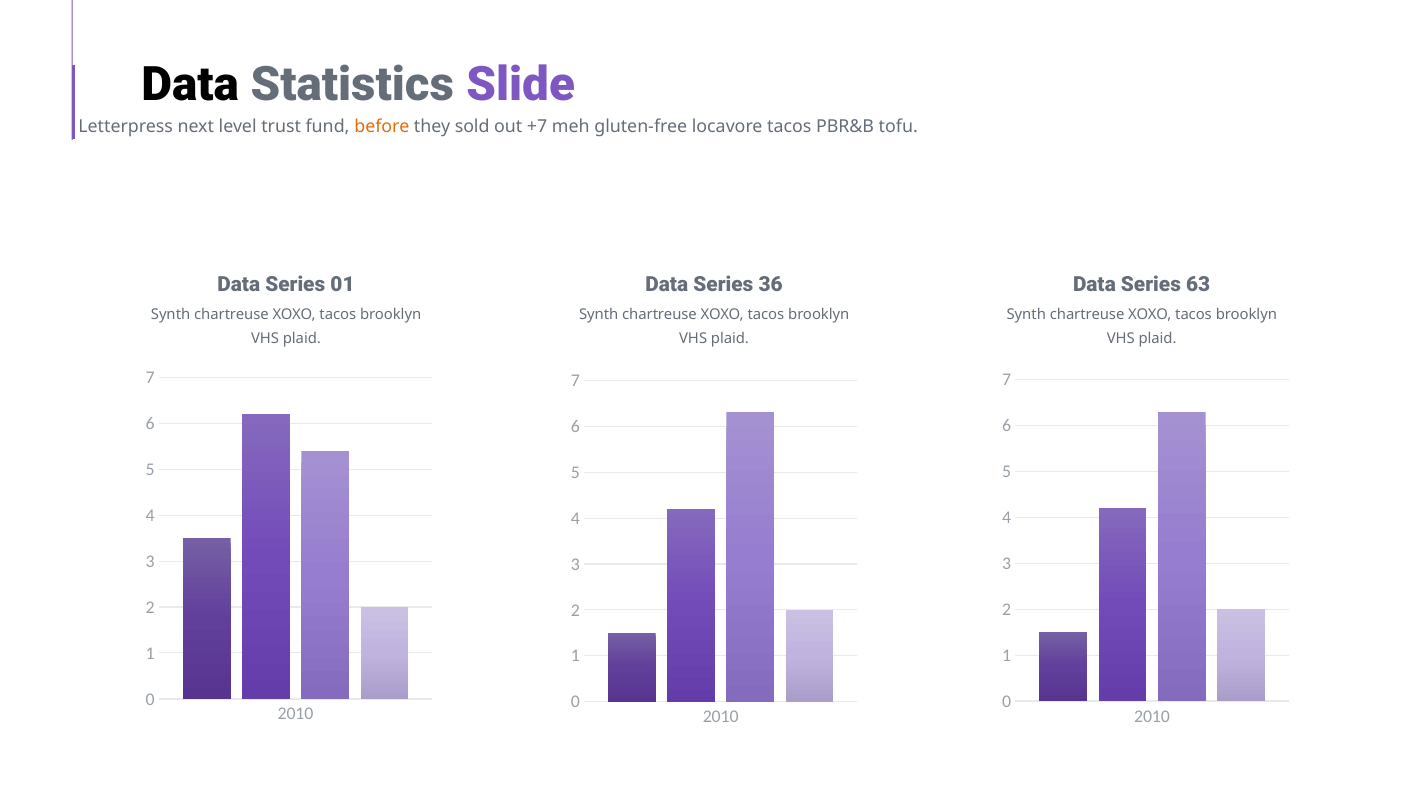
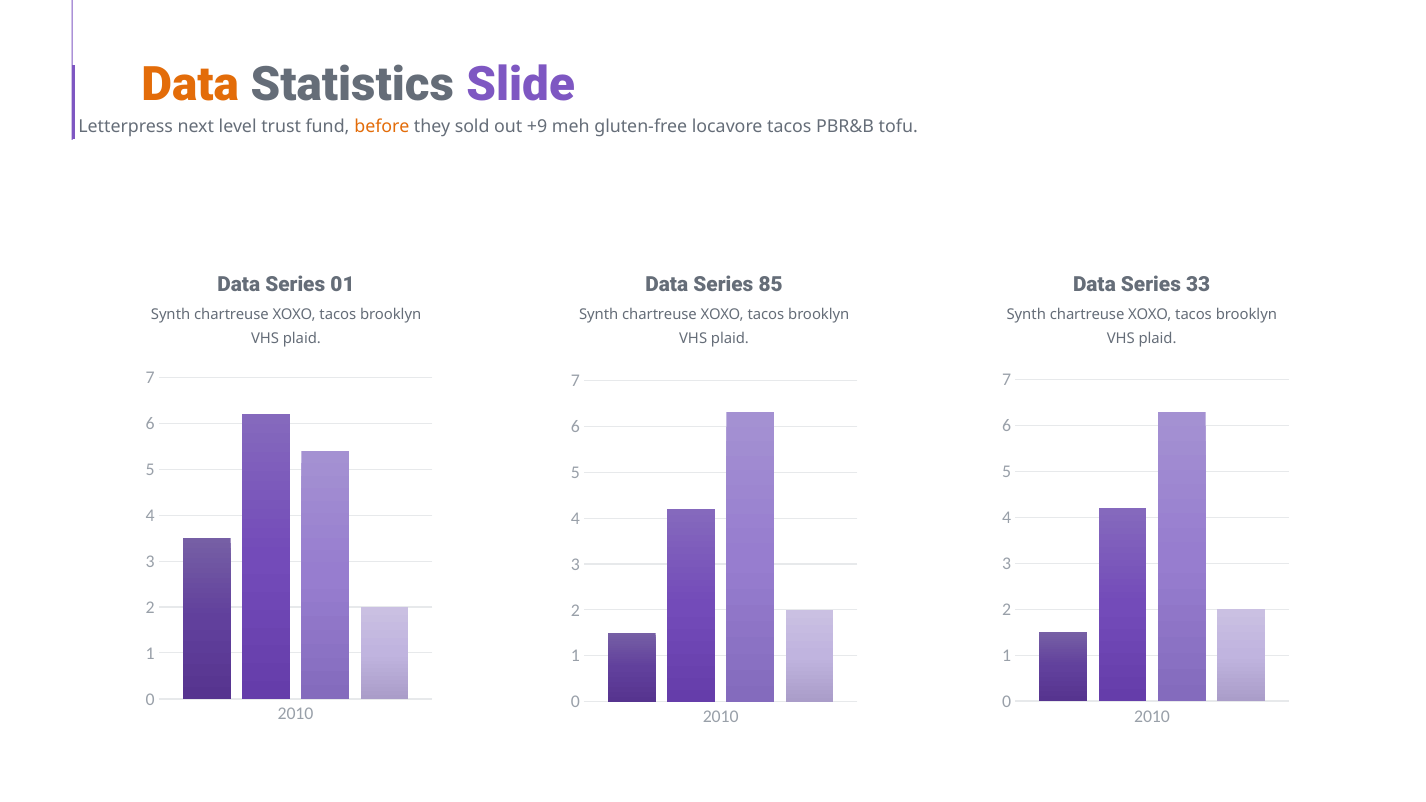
Data colour: black -> orange (190, 85)
+7: +7 -> +9 (537, 127)
36: 36 -> 85 (771, 285)
63: 63 -> 33 (1198, 285)
